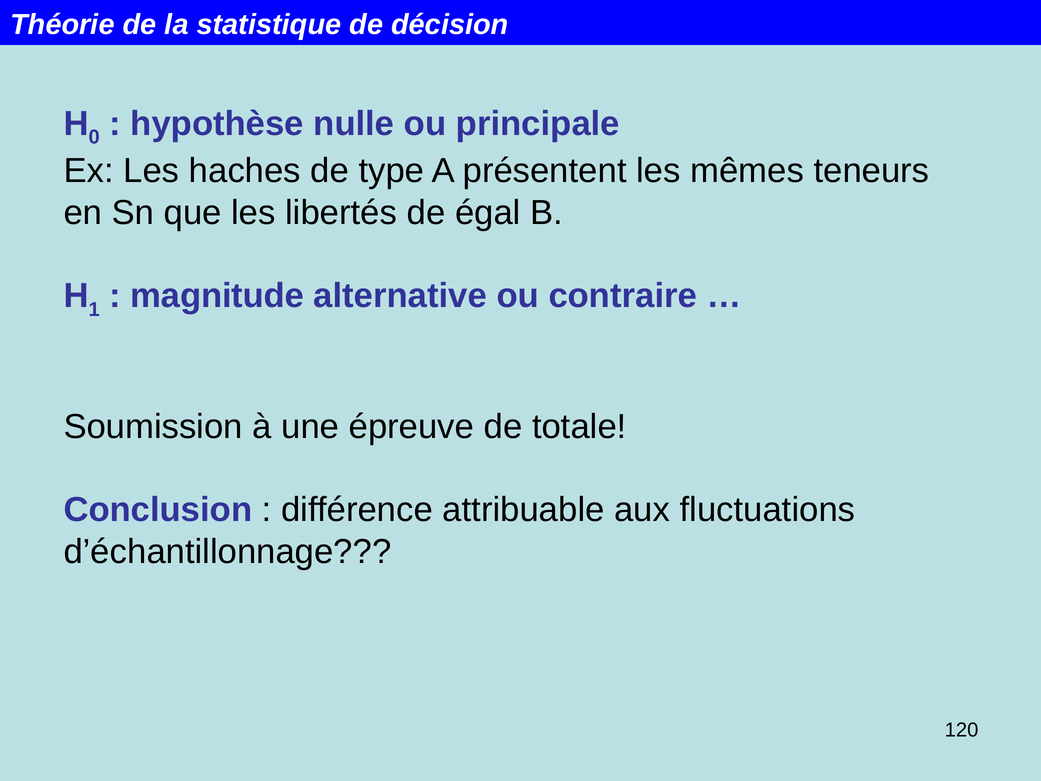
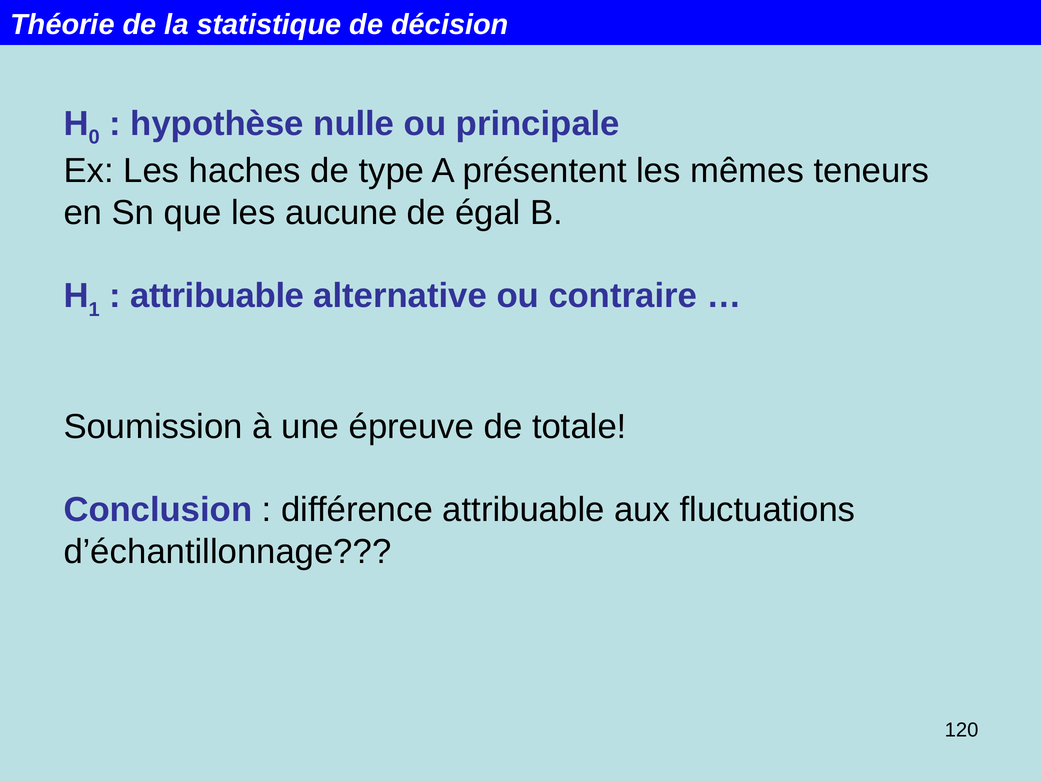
libertés: libertés -> aucune (341, 213)
magnitude: magnitude -> attribuable (217, 296)
